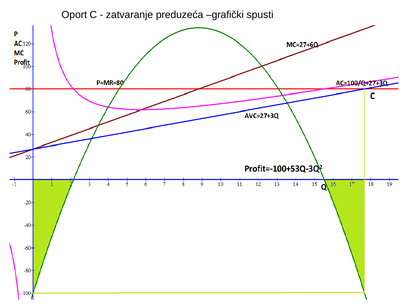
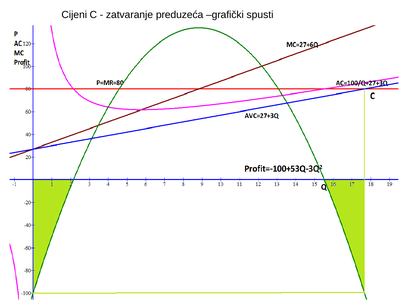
Oport: Oport -> Cijeni (74, 15)
